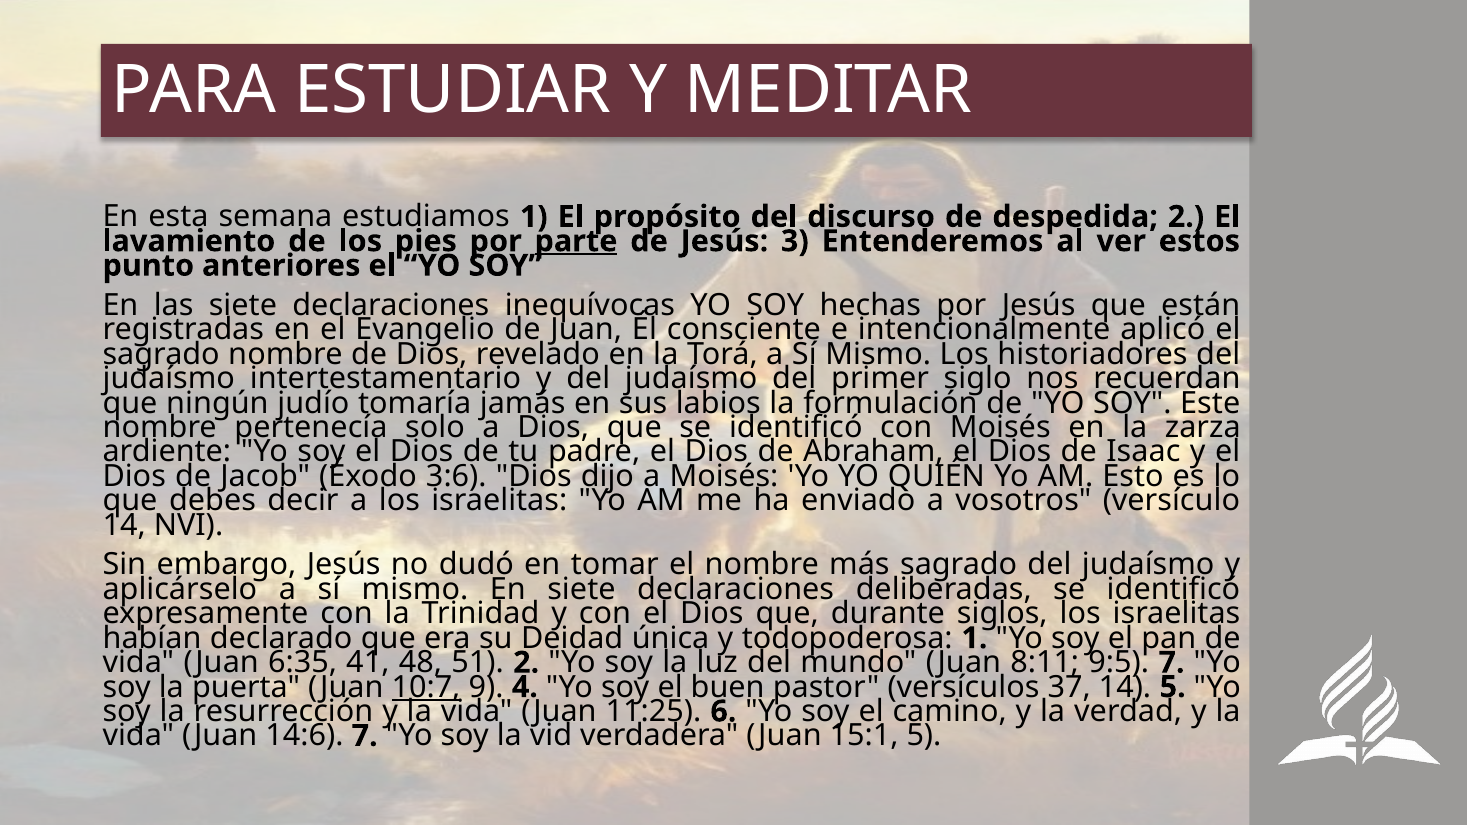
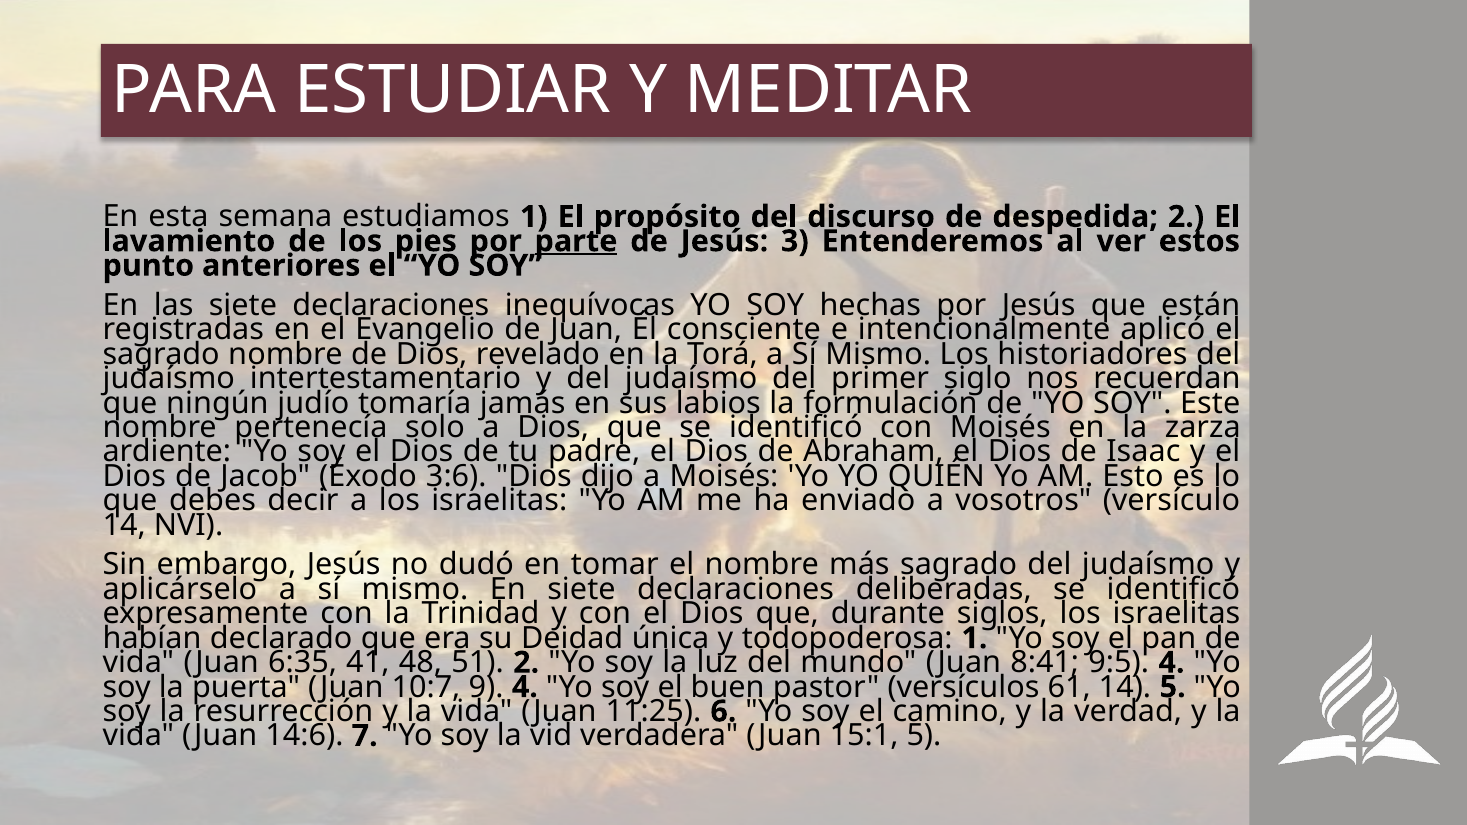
8:11: 8:11 -> 8:41 (1045, 663)
9:5 7: 7 -> 4 (1172, 663)
10:7 underline: present -> none (426, 687)
37: 37 -> 61 (1069, 687)
